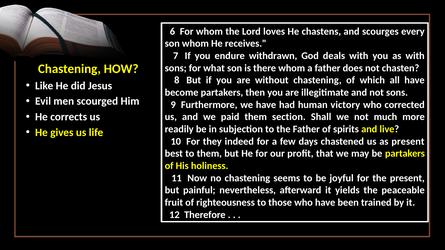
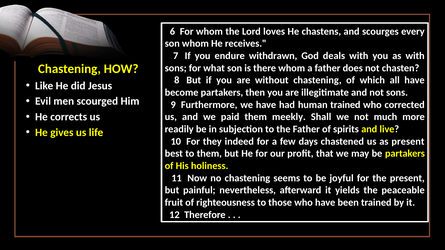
human victory: victory -> trained (345, 105)
section: section -> meekly (289, 117)
